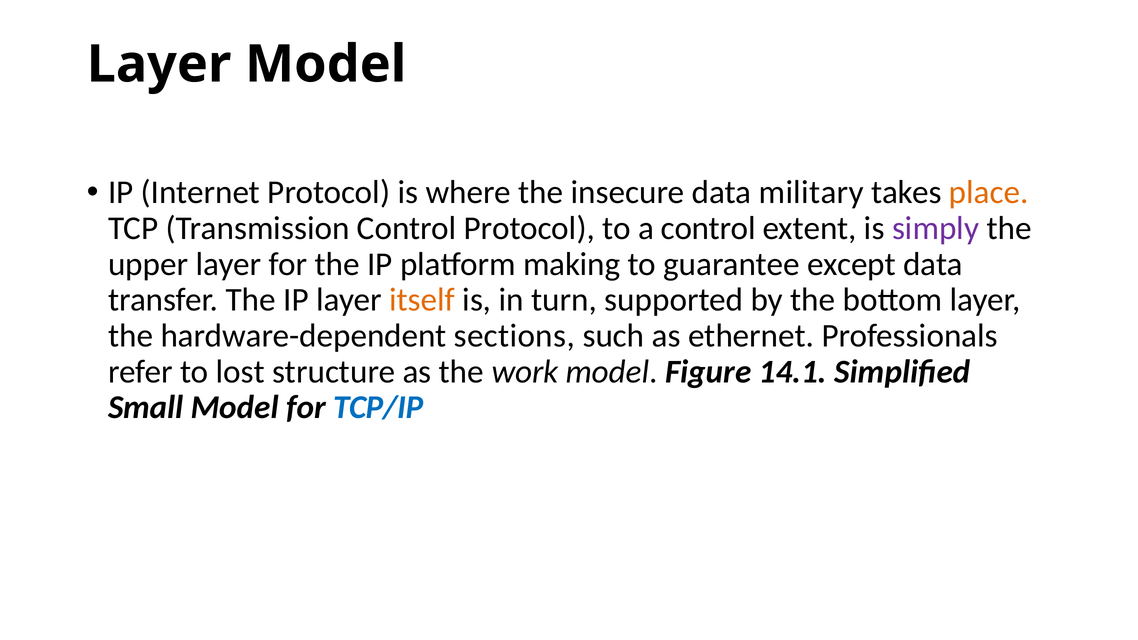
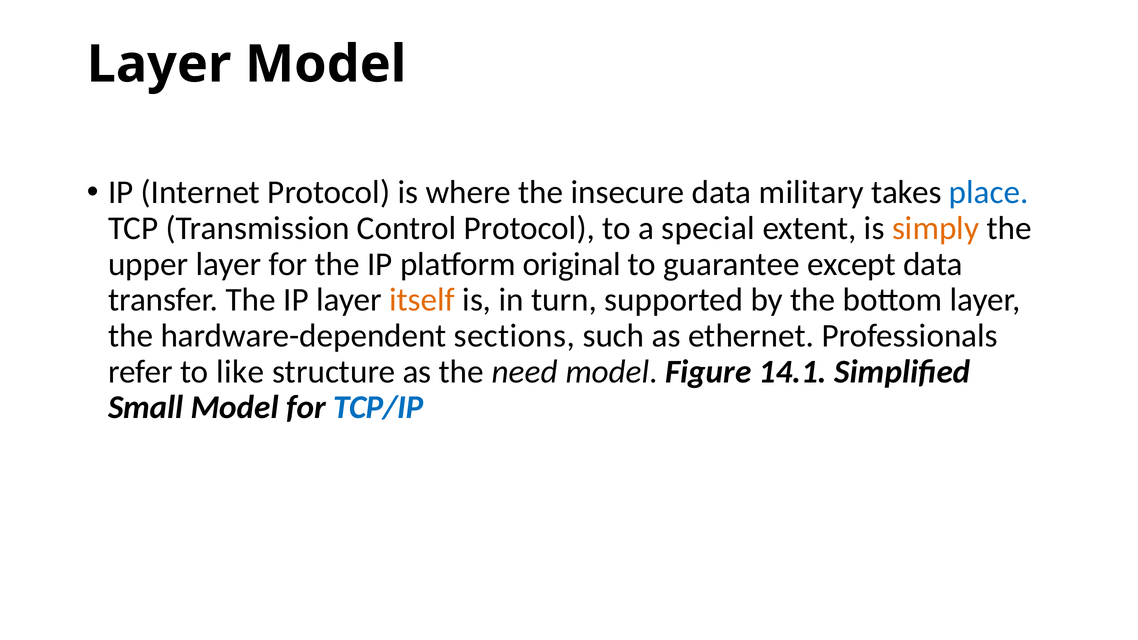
place colour: orange -> blue (989, 192)
a control: control -> special (708, 228)
simply colour: purple -> orange (936, 228)
making: making -> original (572, 264)
lost: lost -> like (240, 372)
work: work -> need (525, 372)
